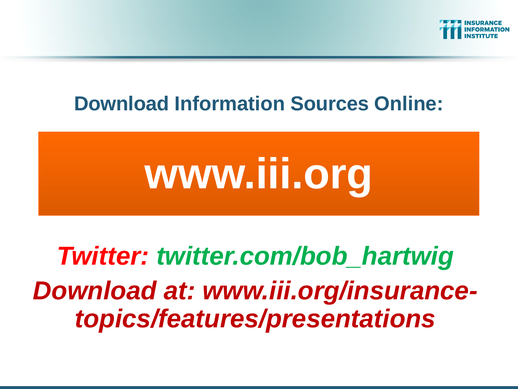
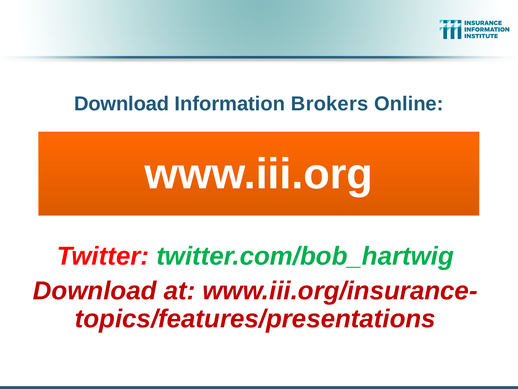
Sources: Sources -> Brokers (330, 104)
